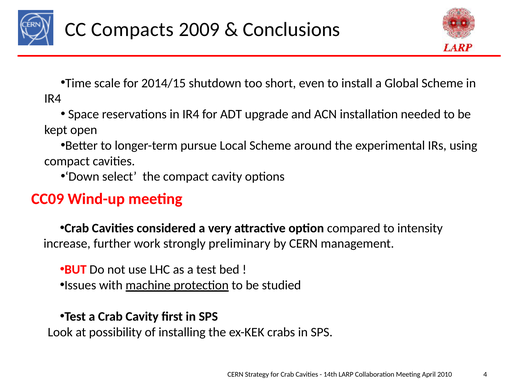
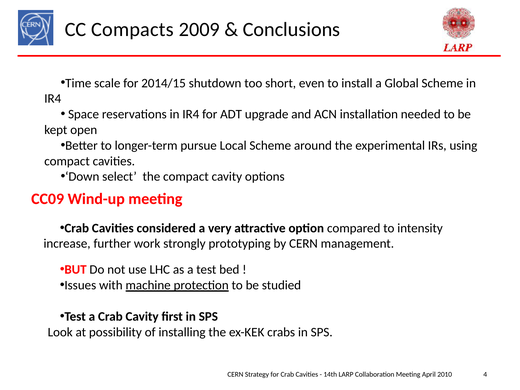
preliminary: preliminary -> prototyping (240, 244)
